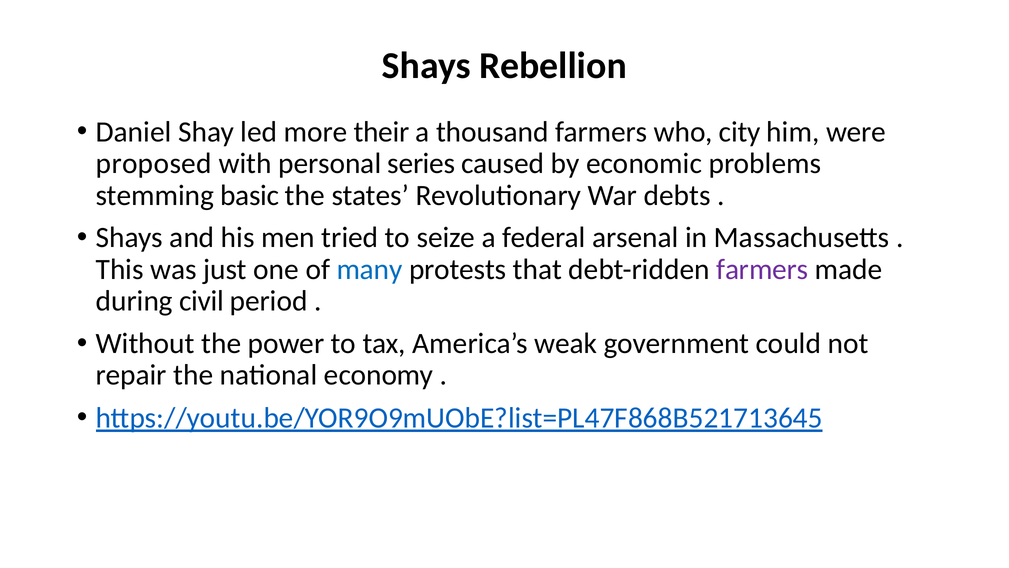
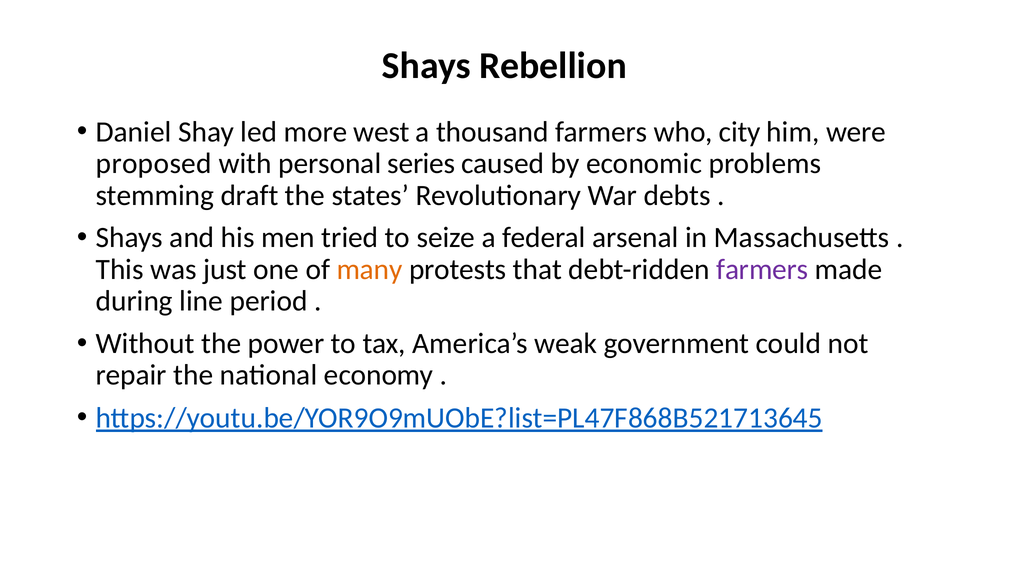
their: their -> west (382, 132)
basic: basic -> draft (250, 195)
many colour: blue -> orange (370, 269)
civil: civil -> line (201, 301)
